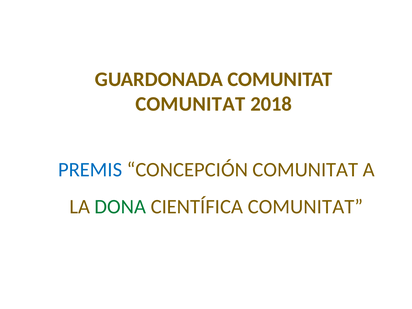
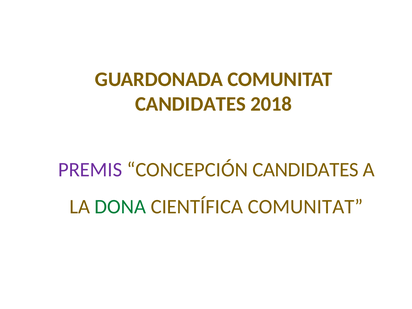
COMUNITAT: COMUNITAT -> CANDIDATES (190, 104)
PREMIS colour: blue -> purple (90, 170)
CONCEPCIÓN COMUNITAT: COMUNITAT -> CANDIDATES (306, 170)
